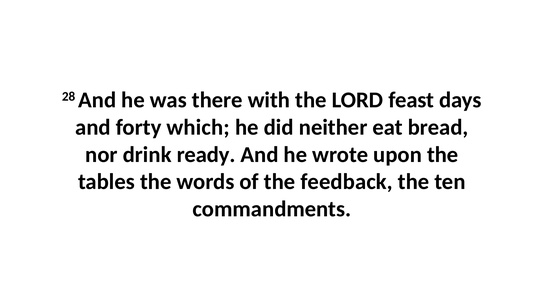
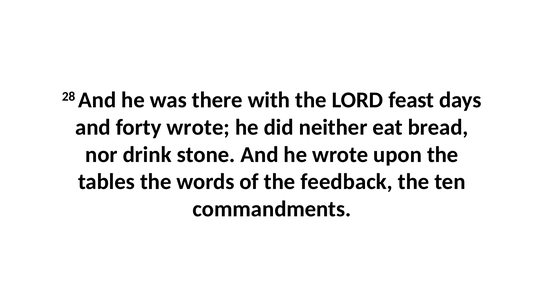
forty which: which -> wrote (198, 127)
ready: ready -> stone (206, 155)
